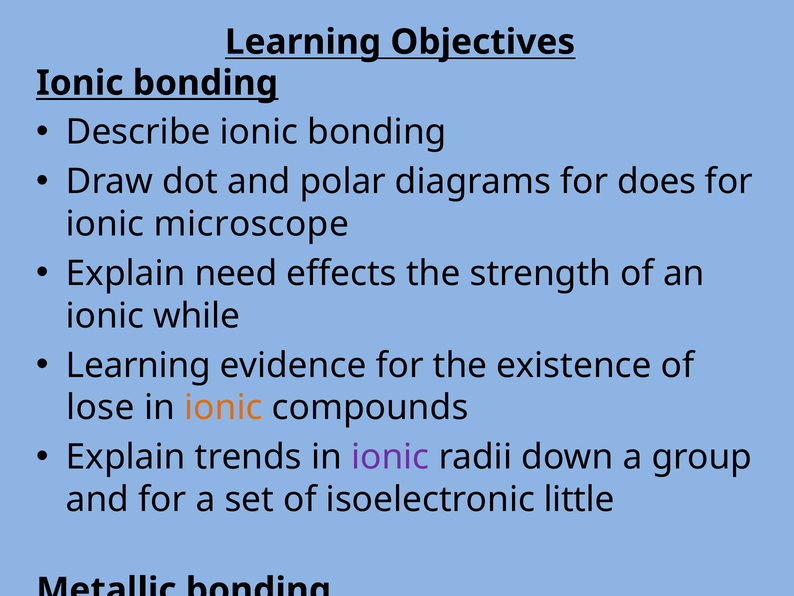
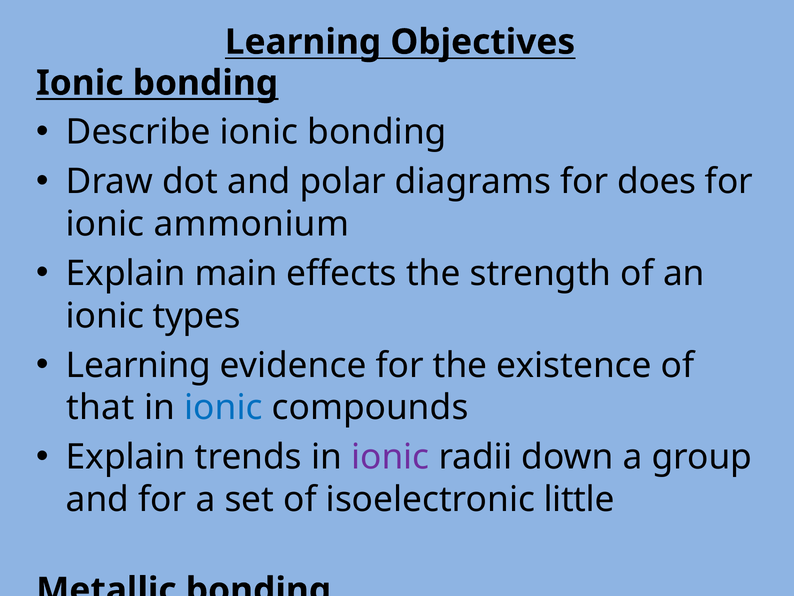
microscope: microscope -> ammonium (251, 224)
need: need -> main (236, 273)
while: while -> types (197, 316)
lose: lose -> that (100, 407)
ionic colour: orange -> blue (223, 407)
